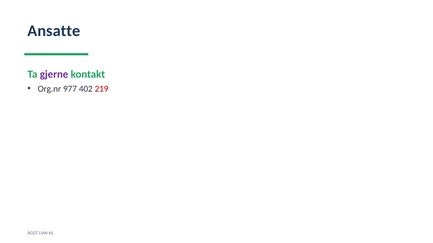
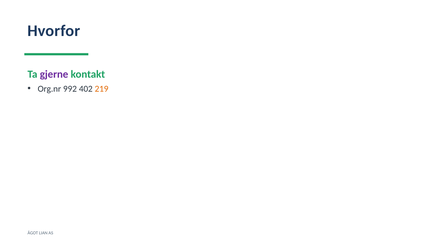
Ansatte: Ansatte -> Hvorfor (54, 31)
977: 977 -> 992 (70, 89)
219 colour: red -> orange (102, 89)
